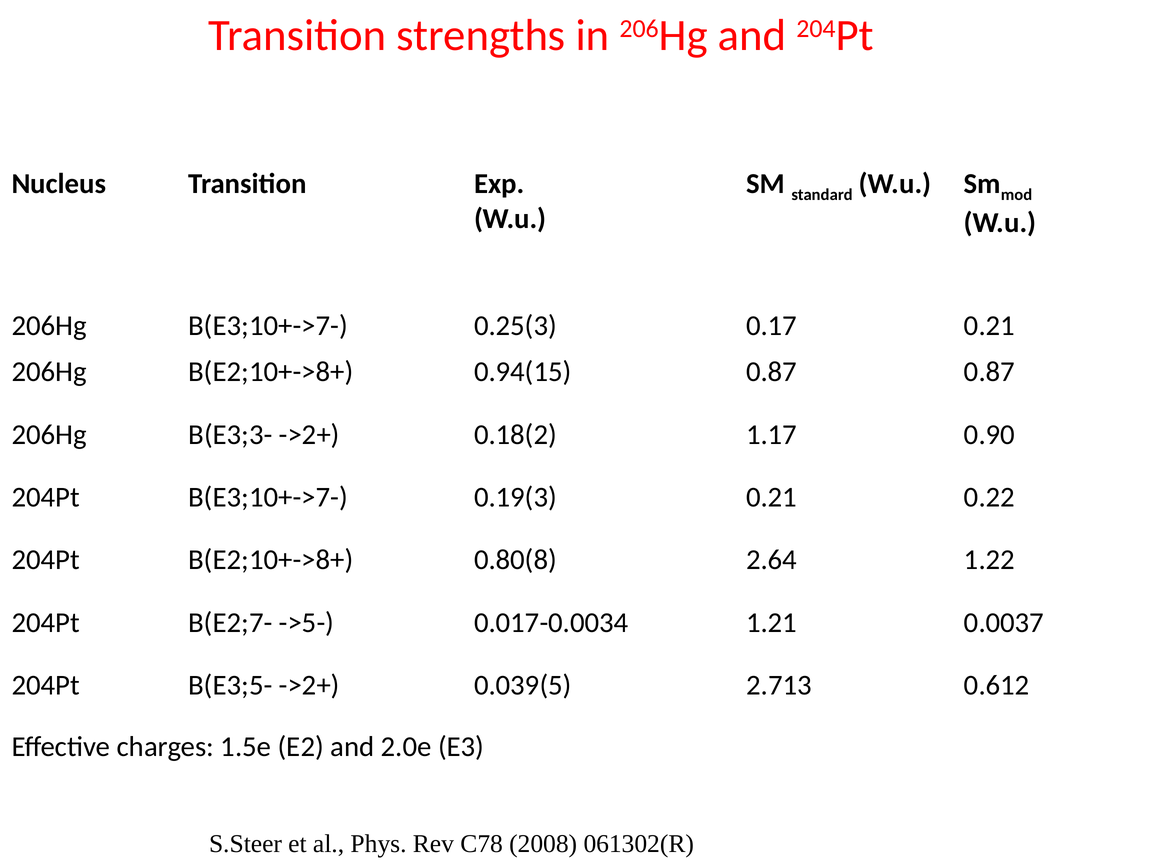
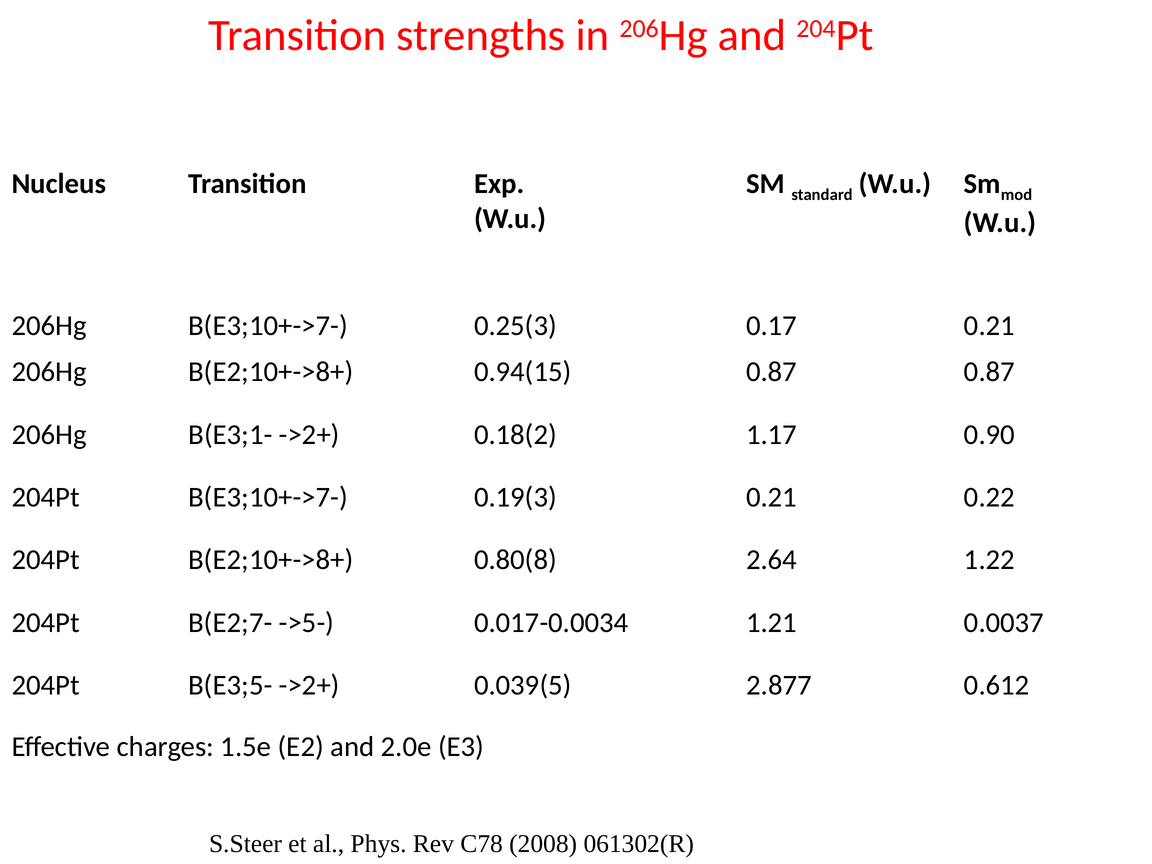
B(E3;3-: B(E3;3- -> B(E3;1- (230, 435)
2.713: 2.713 -> 2.877 (779, 685)
